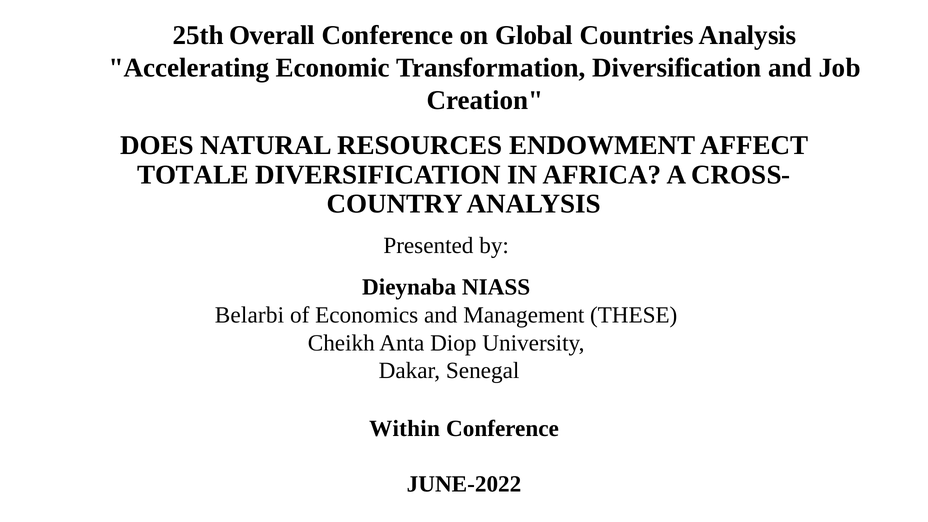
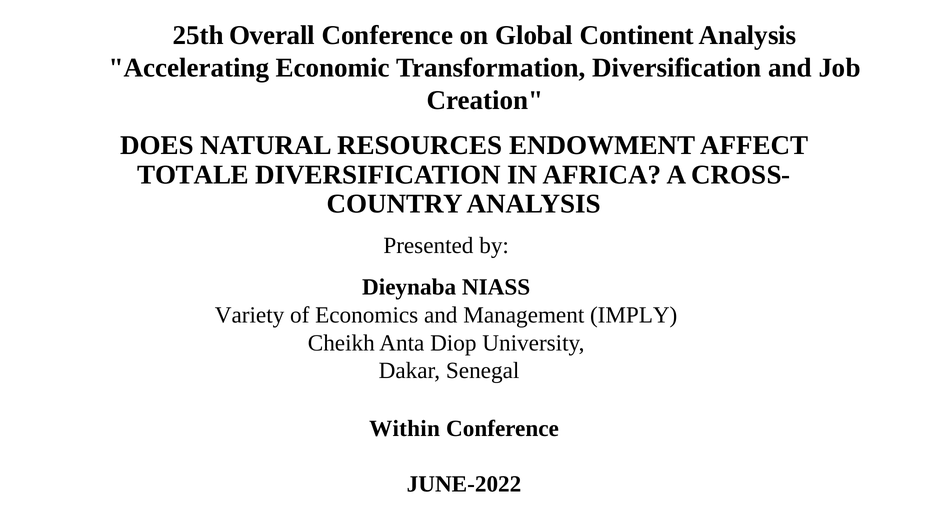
Countries: Countries -> Continent (637, 35)
Belarbi: Belarbi -> Variety (250, 315)
THESE: THESE -> IMPLY (634, 315)
